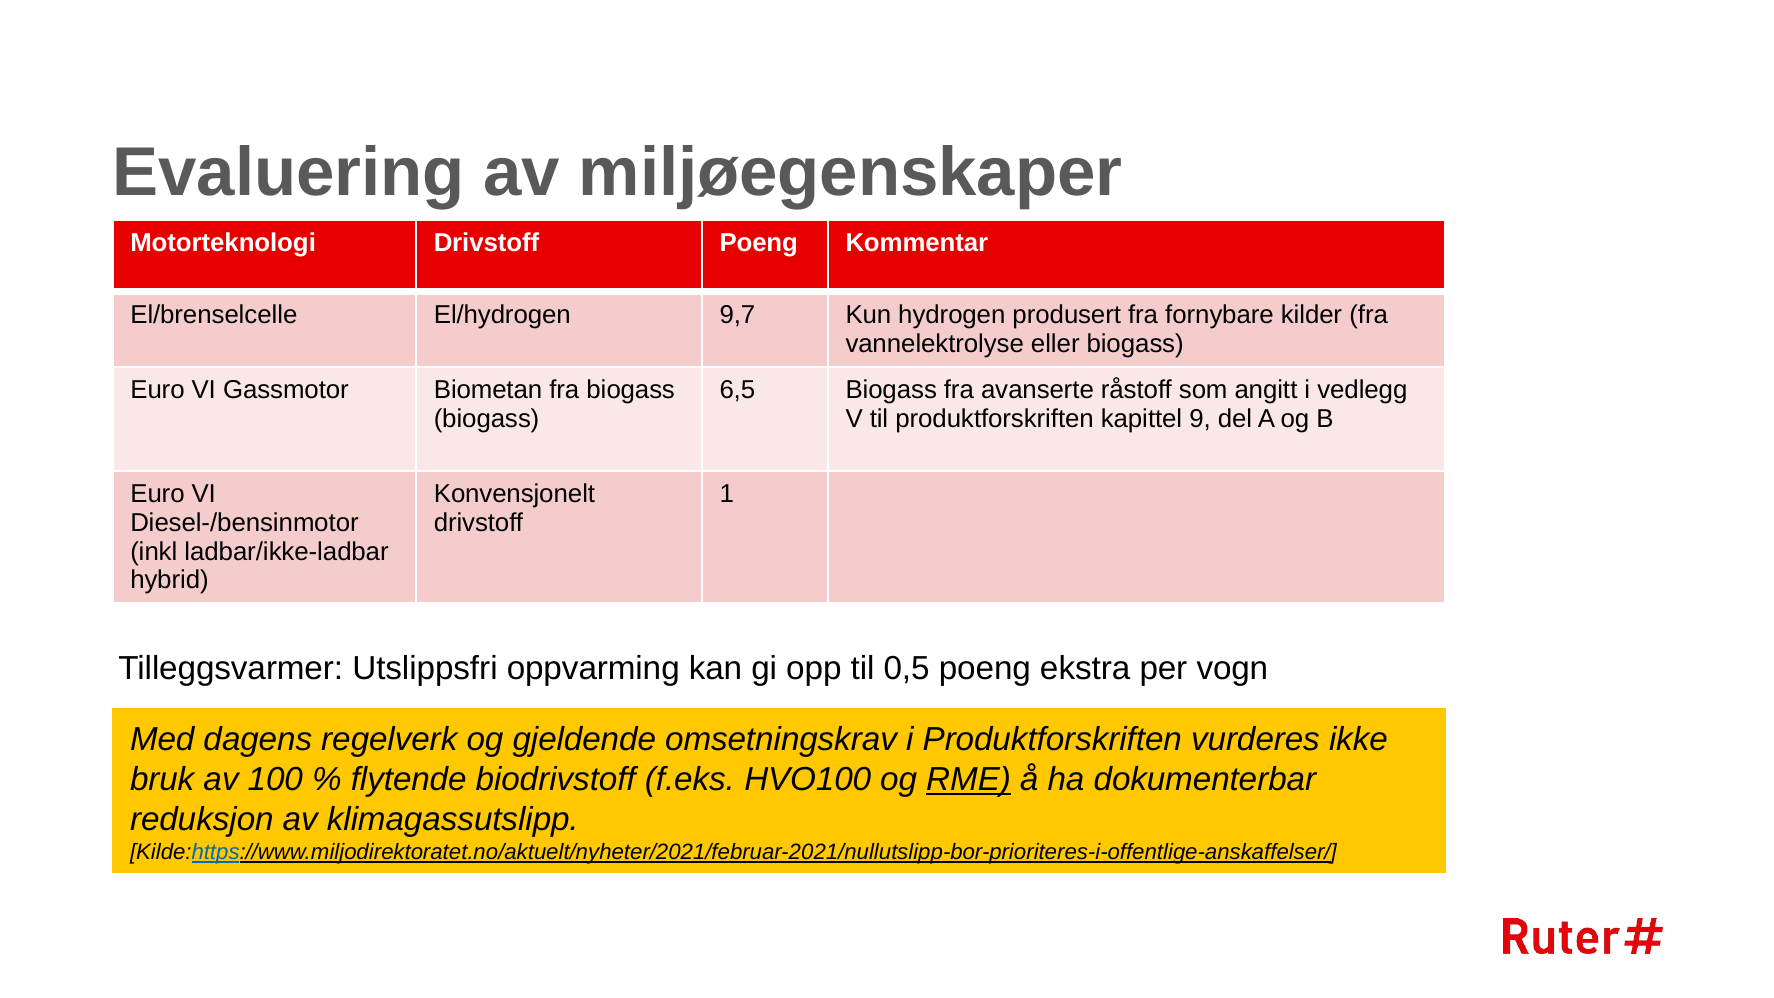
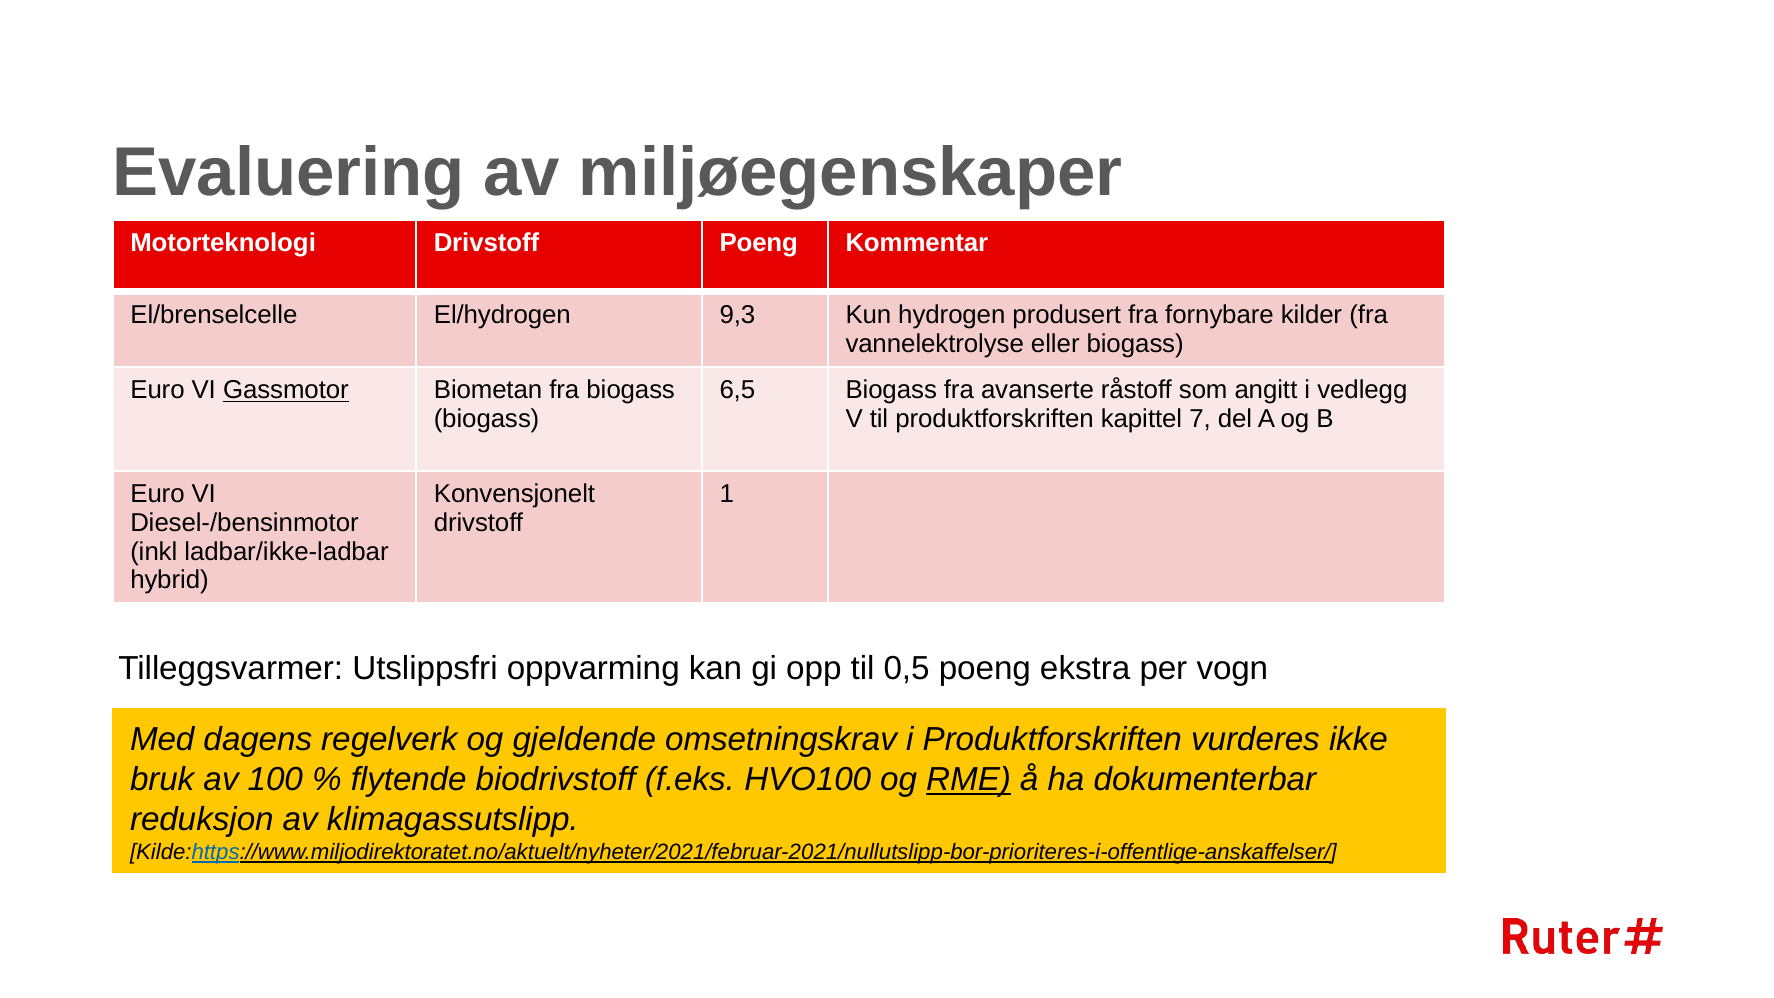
9,7: 9,7 -> 9,3 (737, 315)
Gassmotor underline: none -> present (286, 390)
9: 9 -> 7 (1200, 419)
